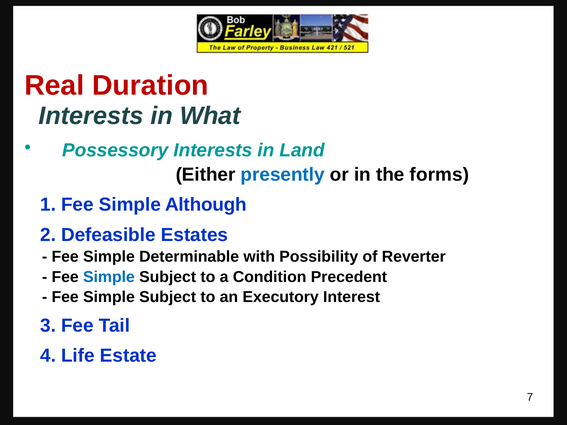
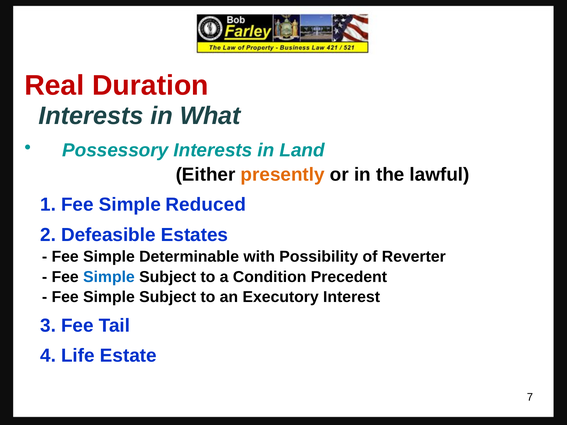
presently colour: blue -> orange (283, 175)
forms: forms -> lawful (440, 175)
Although: Although -> Reduced (206, 205)
